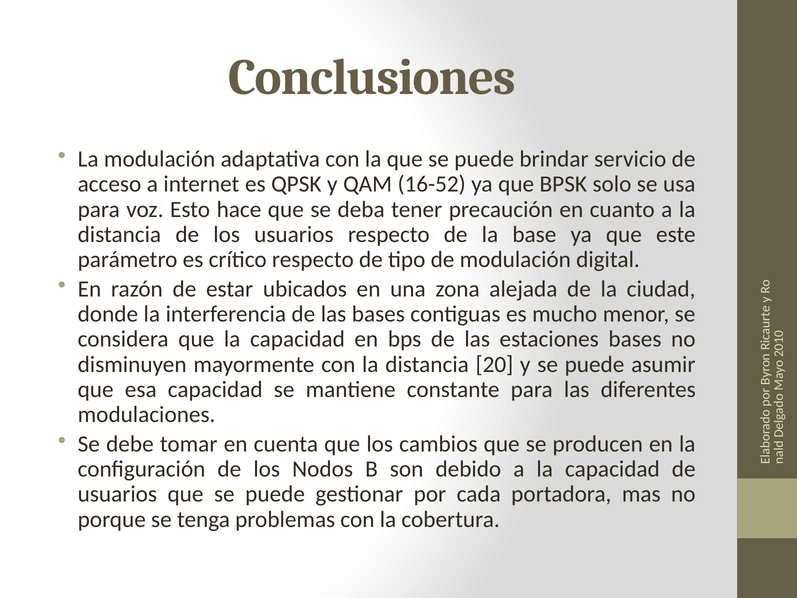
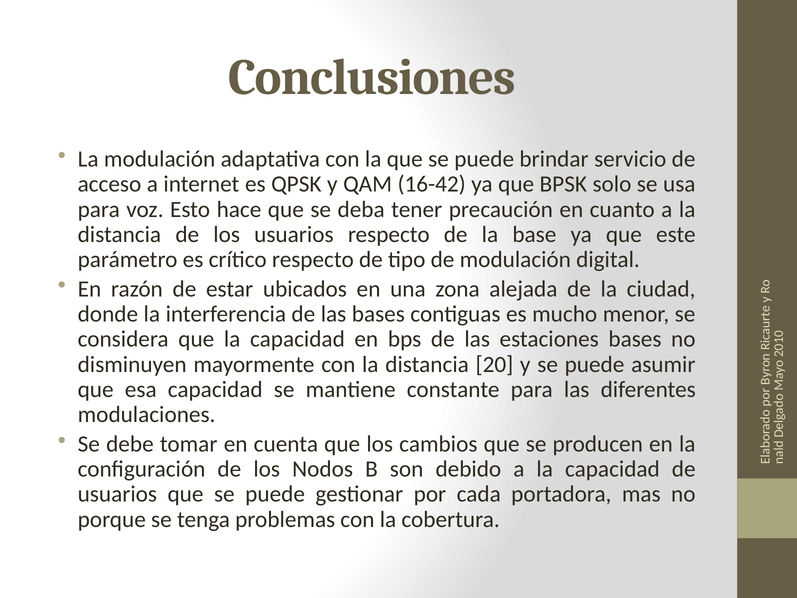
16-52: 16-52 -> 16-42 (432, 184)
